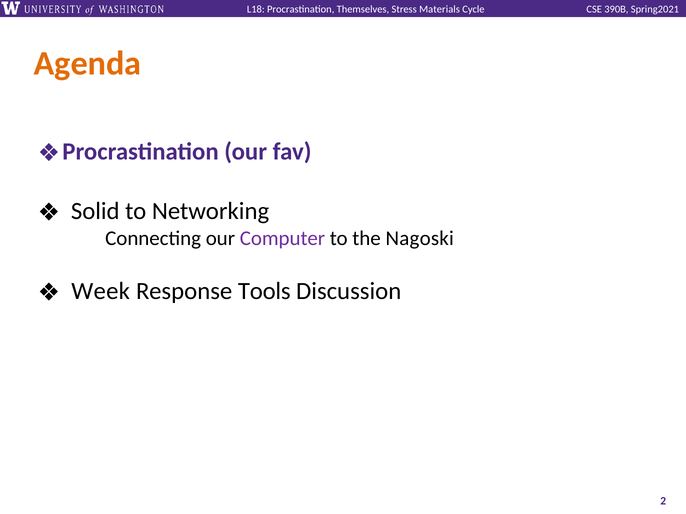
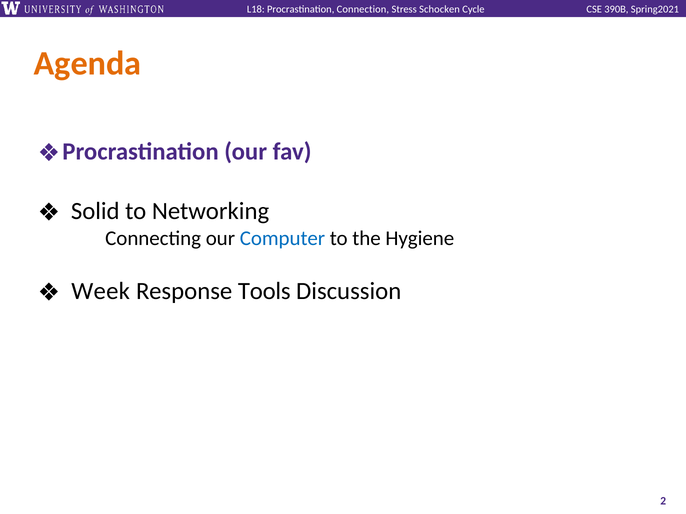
Themselves: Themselves -> Connection (363, 9)
Materials: Materials -> Schocken (440, 9)
Computer colour: purple -> blue (282, 239)
Nagoski: Nagoski -> Hygiene (420, 239)
